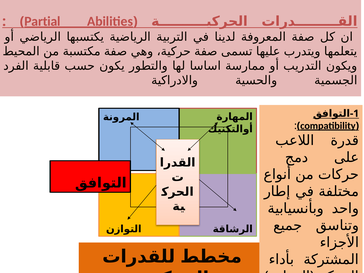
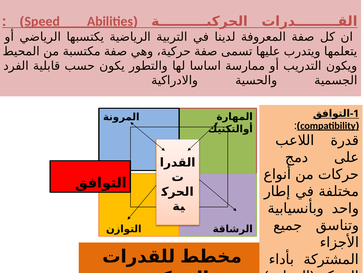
Partial: Partial -> Speed (42, 21)
